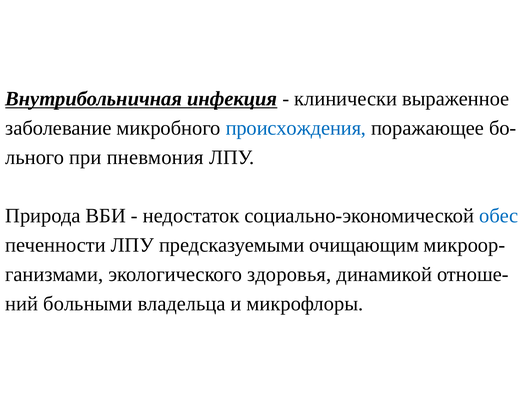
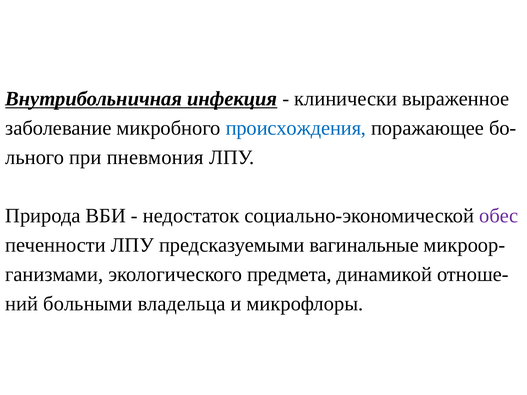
обес colour: blue -> purple (499, 216)
очищающим: очищающим -> вагинальные (364, 245)
здоровья: здоровья -> предмета (289, 275)
